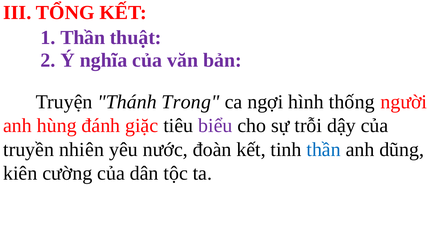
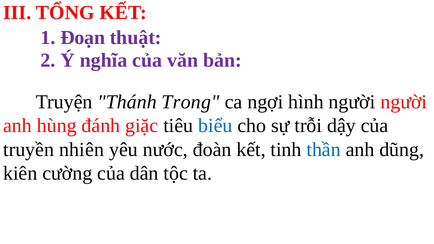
1 Thần: Thần -> Đoạn (83, 38)
hình thống: thống -> người (352, 102)
biểu colour: purple -> blue (215, 126)
